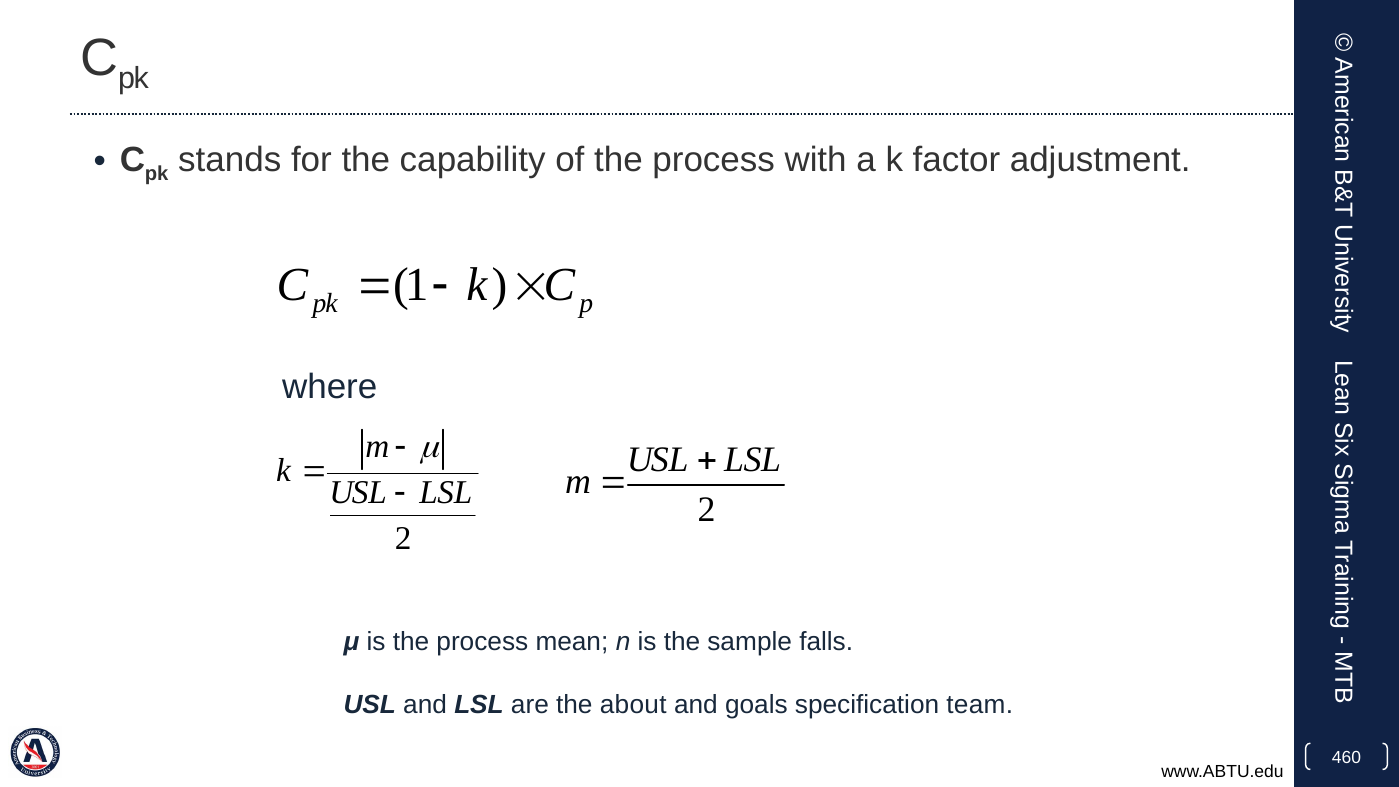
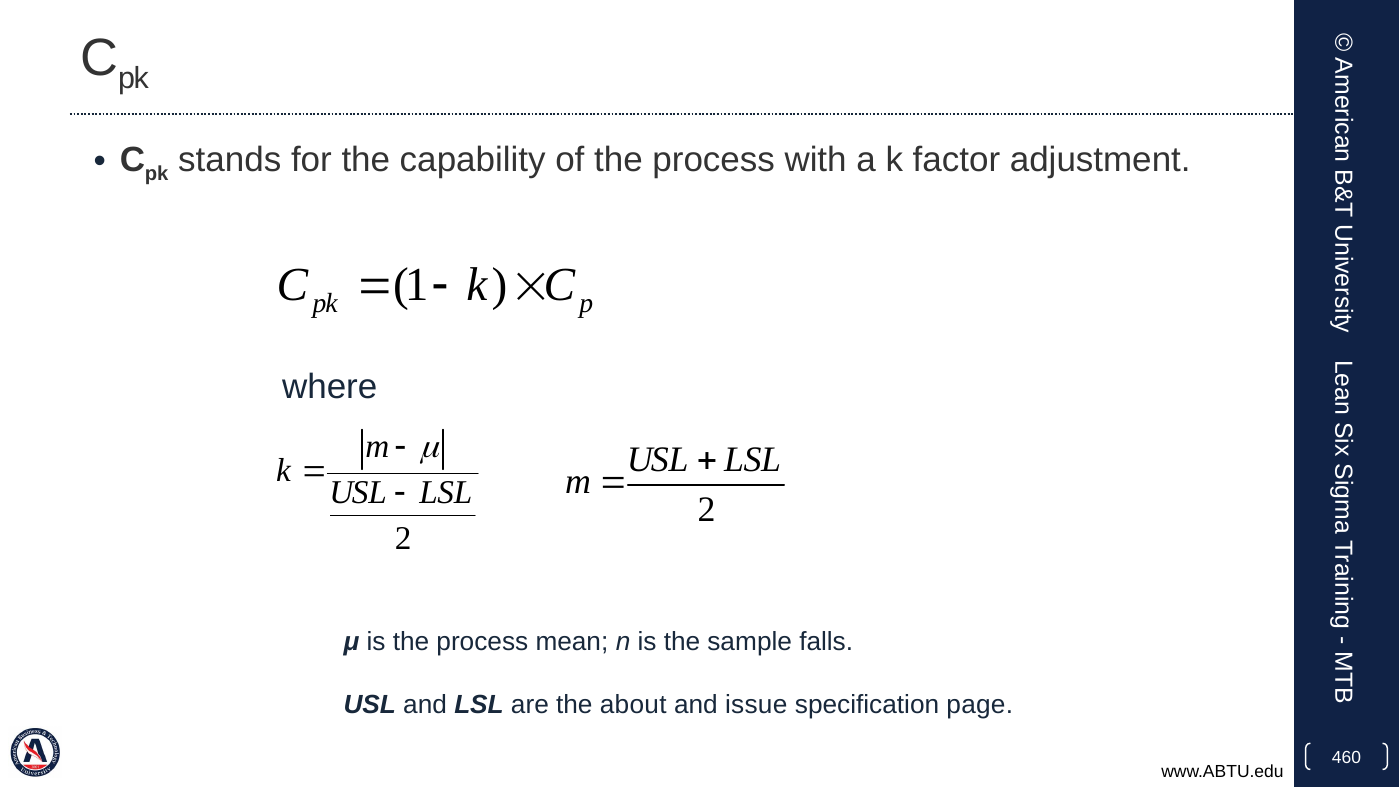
goals: goals -> issue (756, 704)
team: team -> page (980, 704)
